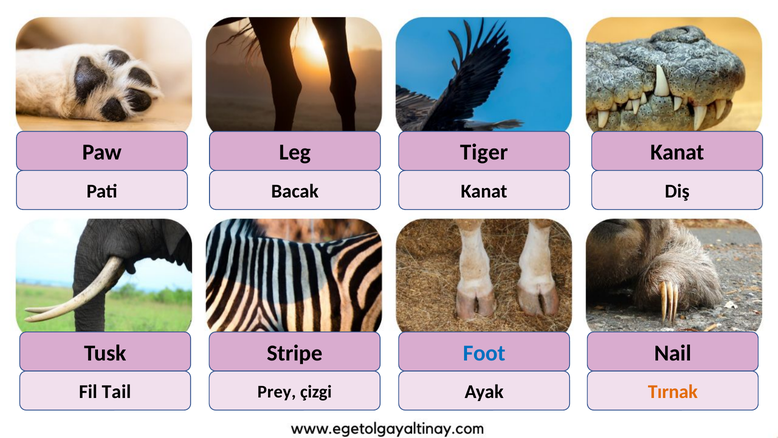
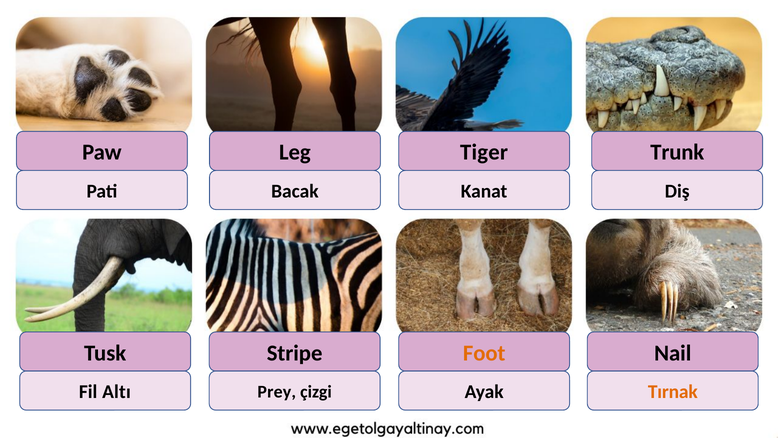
Kanat: Kanat -> Trunk (677, 152)
Foot colour: blue -> orange (484, 353)
Tail: Tail -> Altı (116, 392)
